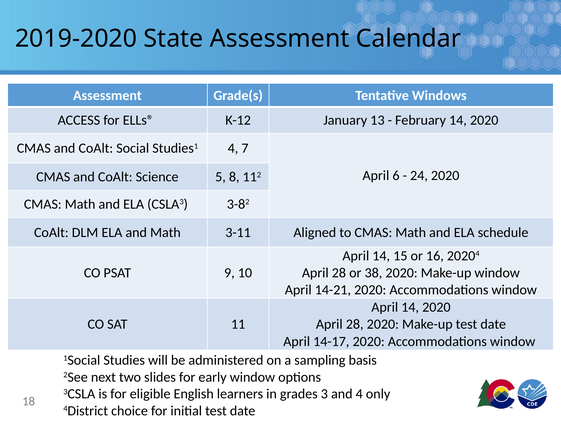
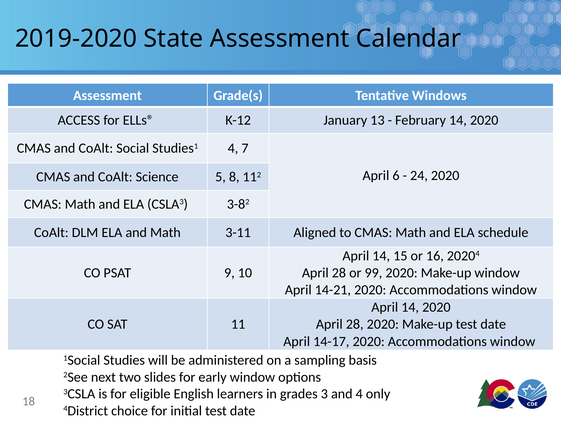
38: 38 -> 99 (373, 273)
